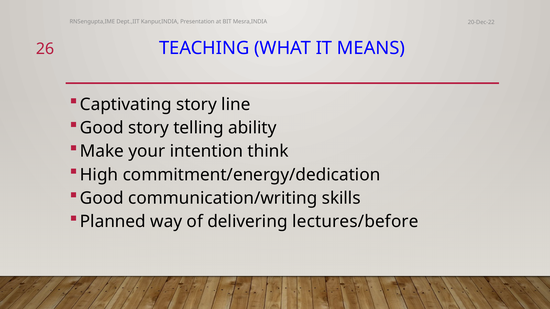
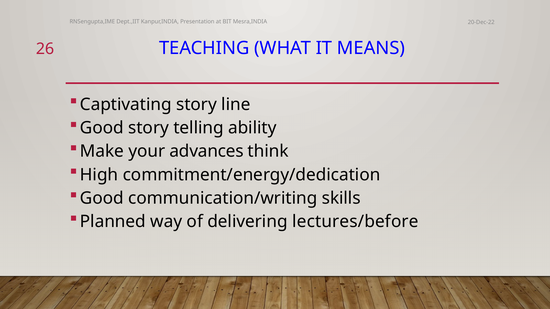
intention: intention -> advances (207, 151)
